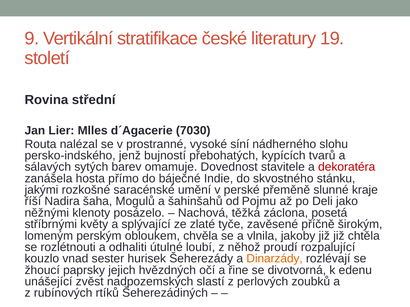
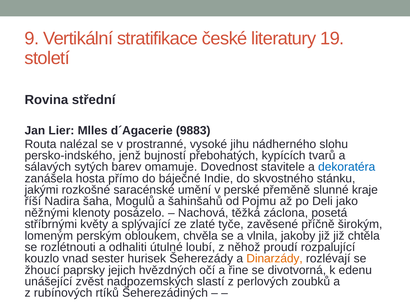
7030: 7030 -> 9883 (193, 131)
síní: síní -> jihu (240, 144)
dekoratéra colour: red -> blue (347, 167)
